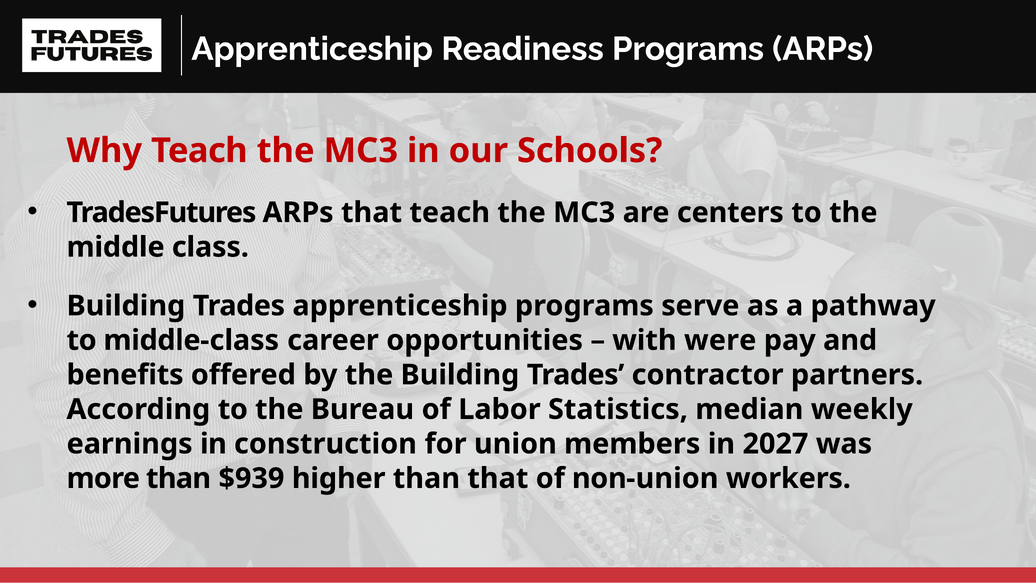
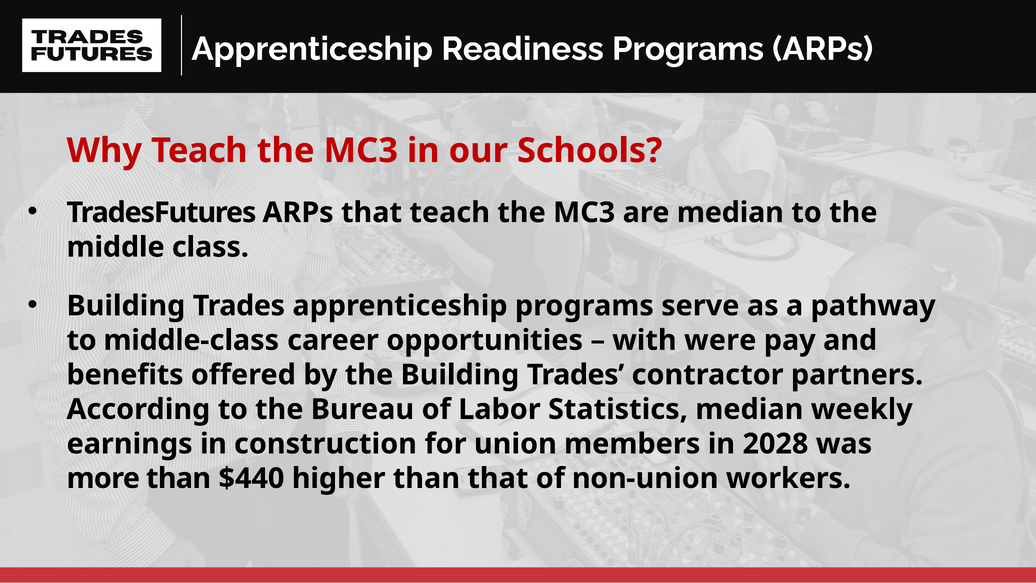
are centers: centers -> median (730, 213)
2027: 2027 -> 2028 (775, 444)
$939: $939 -> $440 (251, 479)
